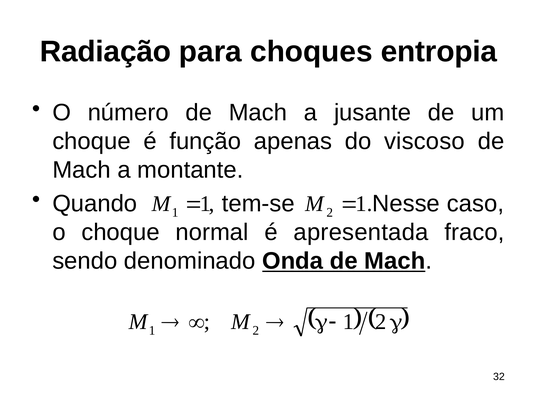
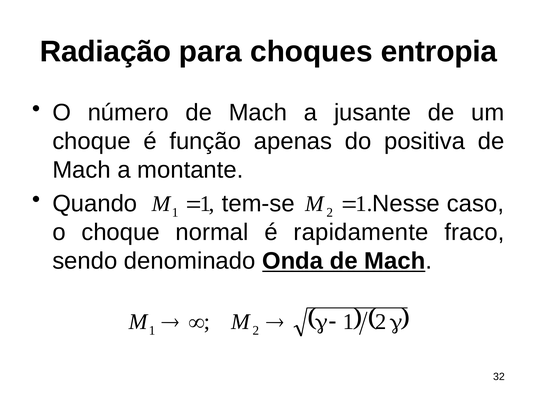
viscoso: viscoso -> positiva (425, 141)
apresentada: apresentada -> rapidamente (361, 232)
